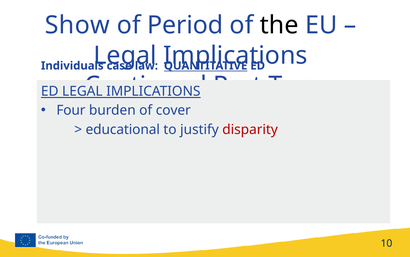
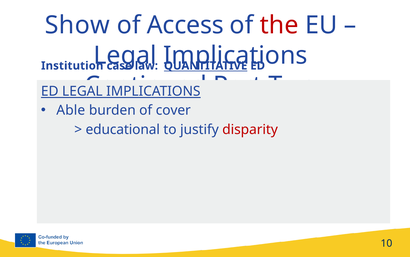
Period: Period -> Access (185, 25)
the colour: black -> red (279, 25)
Individuals: Individuals -> Institution (72, 66)
Four: Four -> Able (71, 110)
